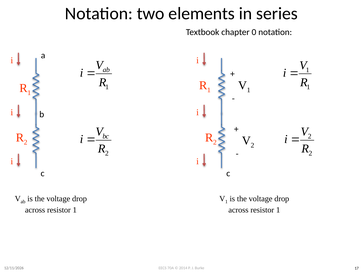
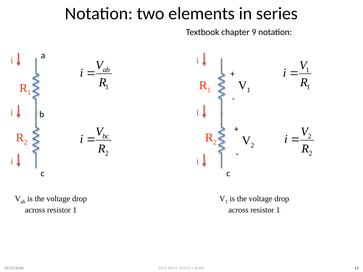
0: 0 -> 9 (254, 32)
